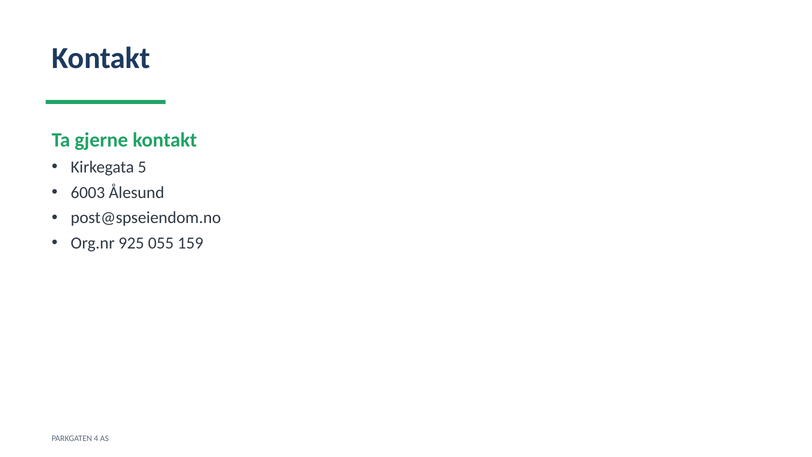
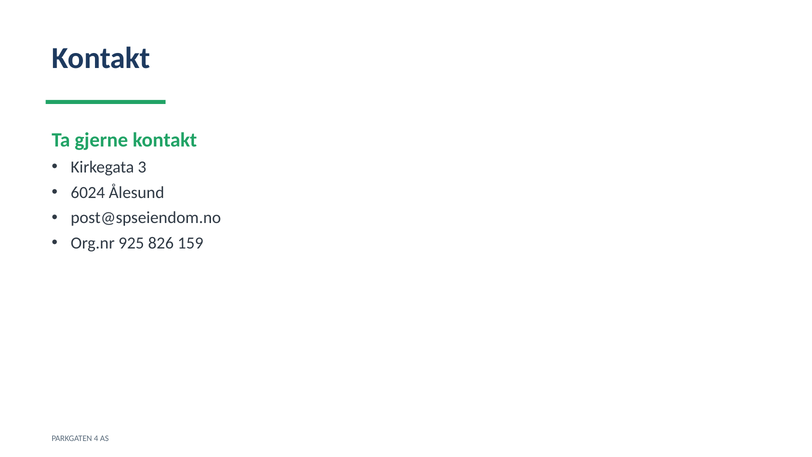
5: 5 -> 3 (142, 167)
6003: 6003 -> 6024 (88, 192)
055: 055 -> 826 (161, 243)
